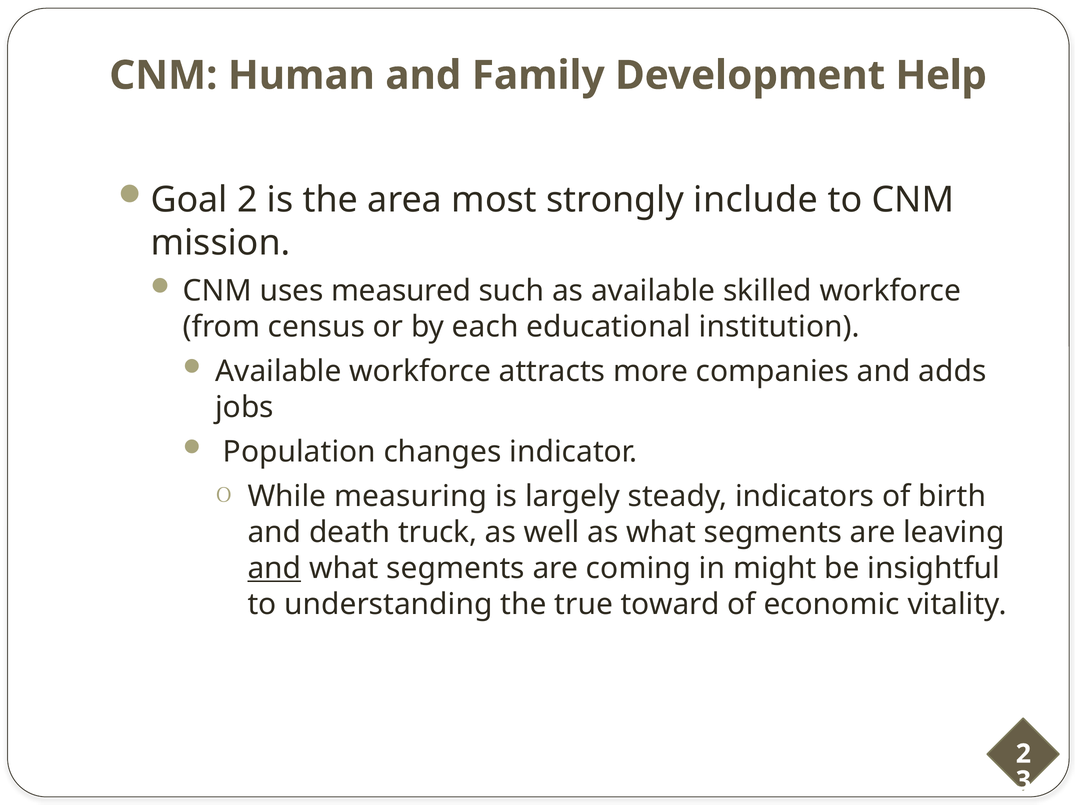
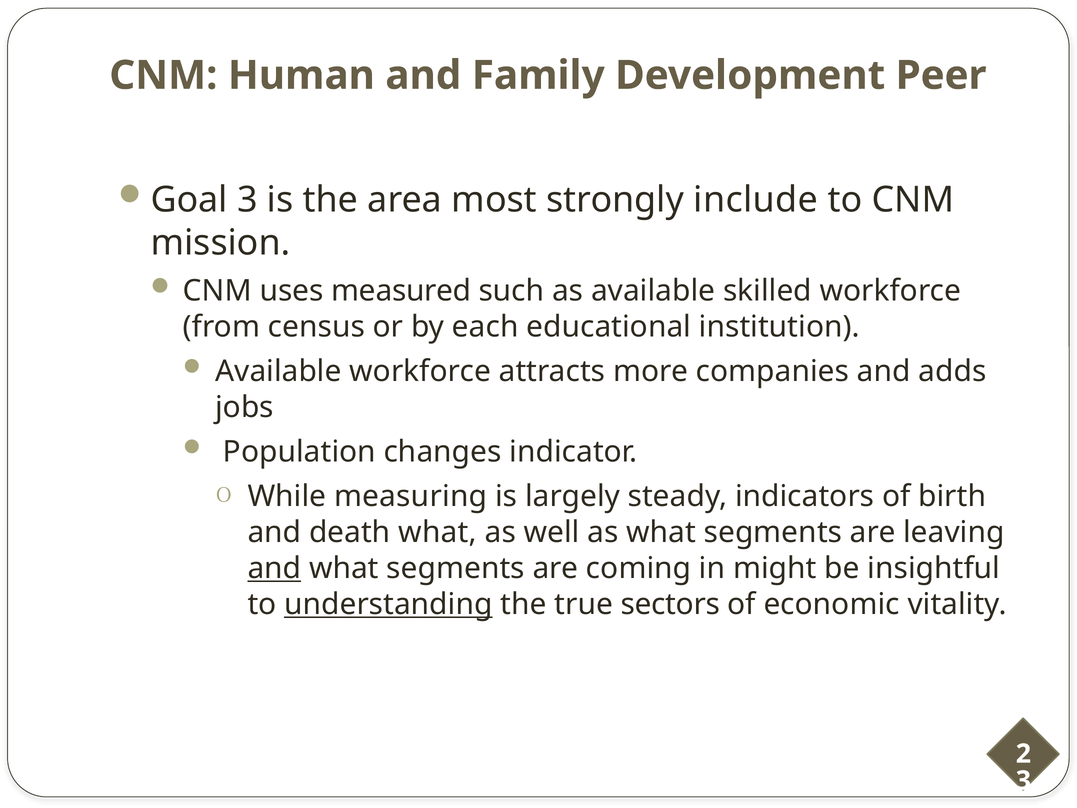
Help: Help -> Peer (941, 75)
Goal 2: 2 -> 3 (247, 200)
death truck: truck -> what (438, 532)
understanding underline: none -> present (388, 604)
toward: toward -> sectors (670, 604)
